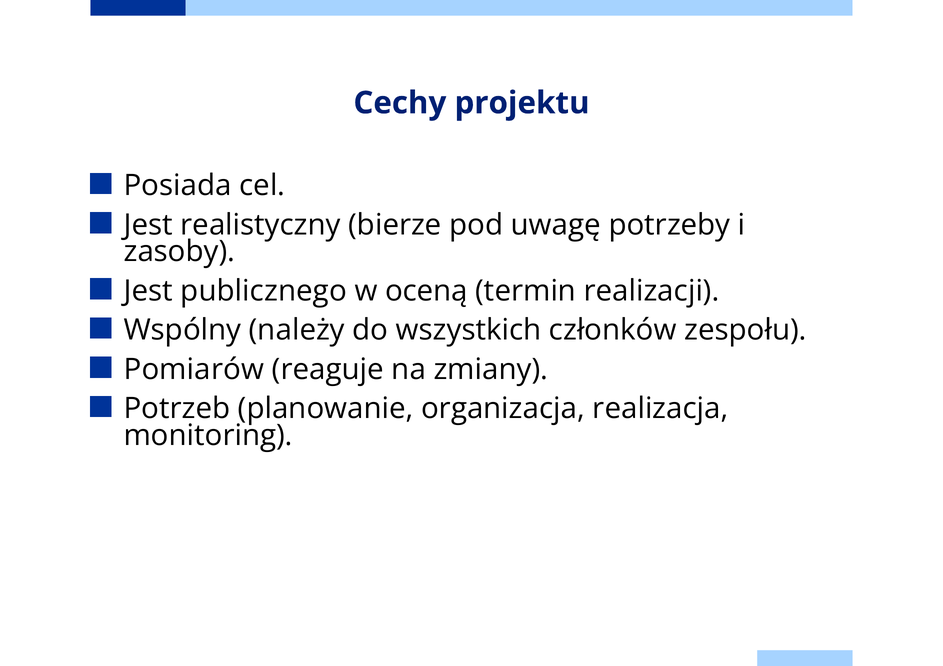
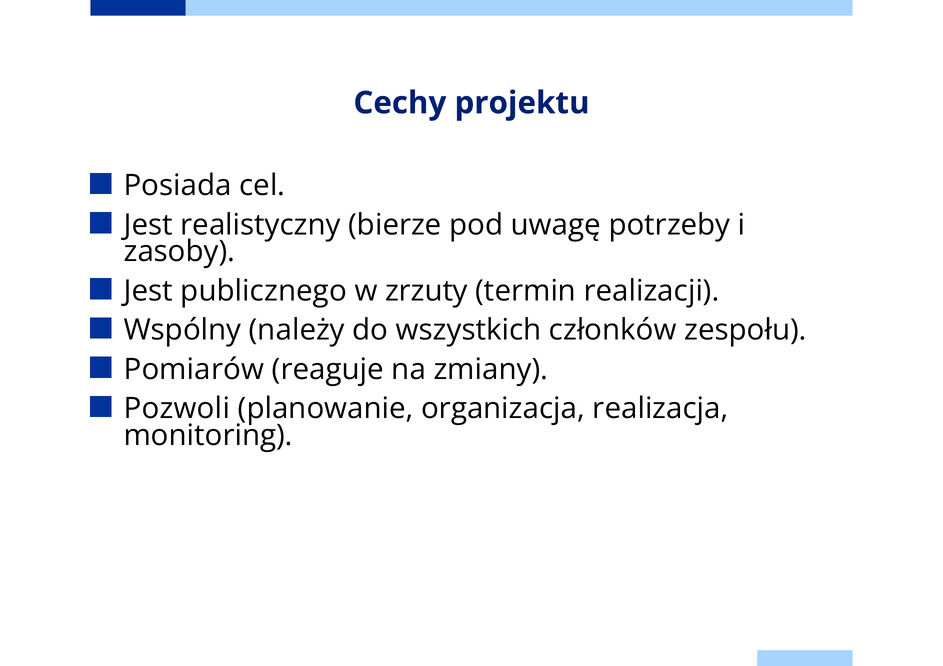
oceną: oceną -> zrzuty (426, 291)
Potrzeb: Potrzeb -> Pozwoli (177, 409)
